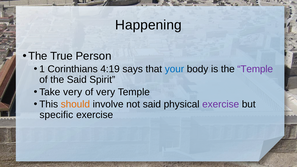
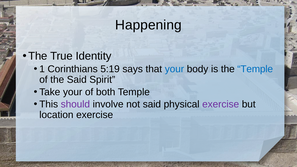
Person: Person -> Identity (94, 56)
4:19: 4:19 -> 5:19 (110, 69)
Temple colour: purple -> blue (255, 69)
Take very: very -> your (73, 92)
of very: very -> both (106, 92)
should colour: orange -> purple (75, 104)
specific: specific -> location (56, 115)
